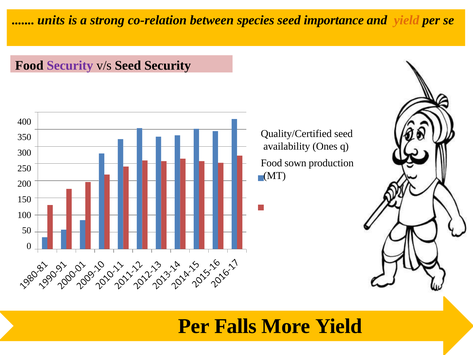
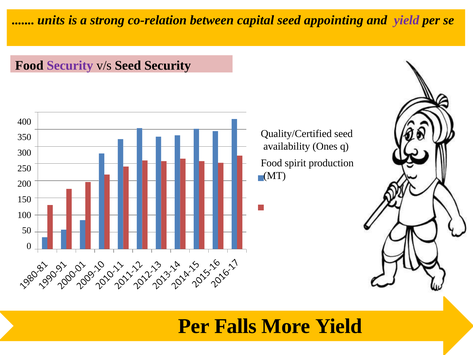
species: species -> capital (256, 20)
importance: importance -> appointing (334, 20)
yield colour: orange -> purple (407, 20)
sown: sown -> spirit (295, 163)
